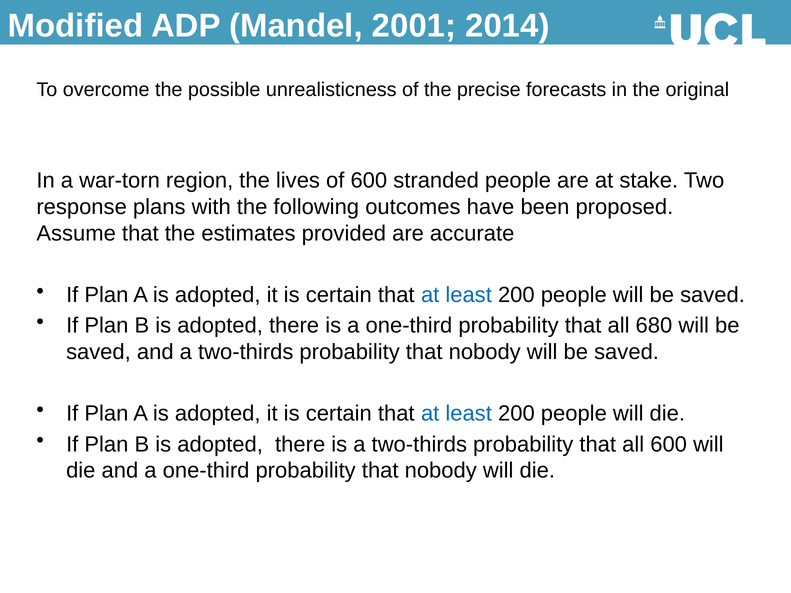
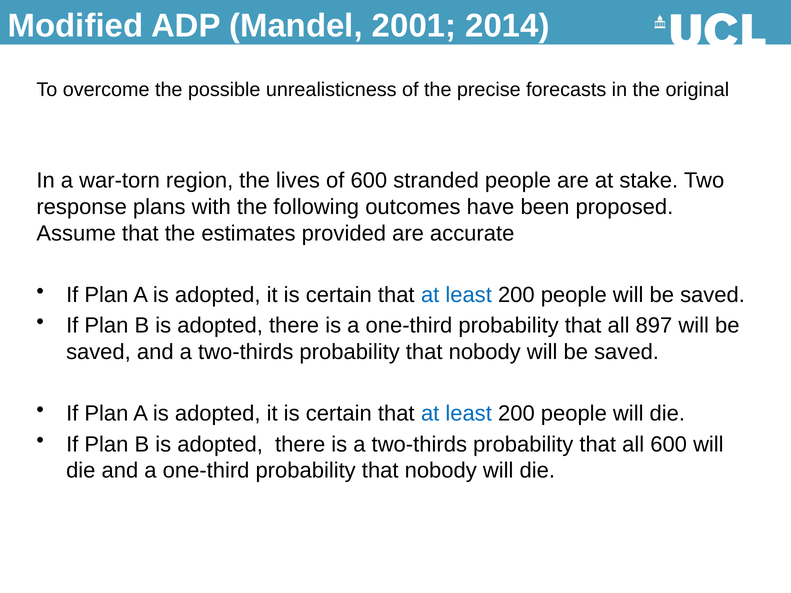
680: 680 -> 897 (654, 326)
